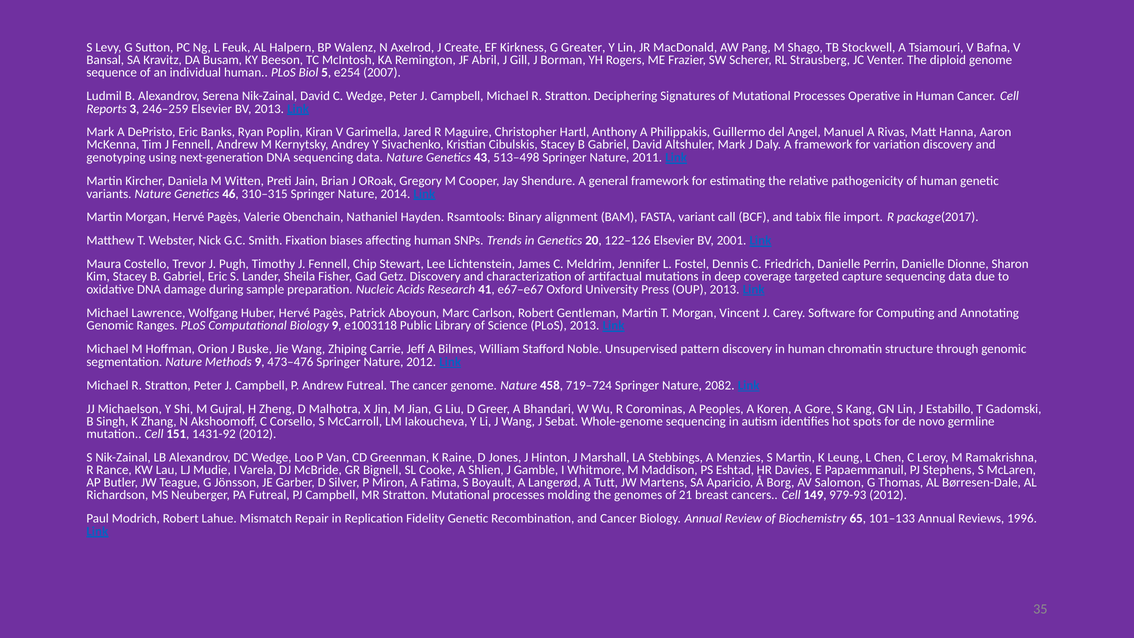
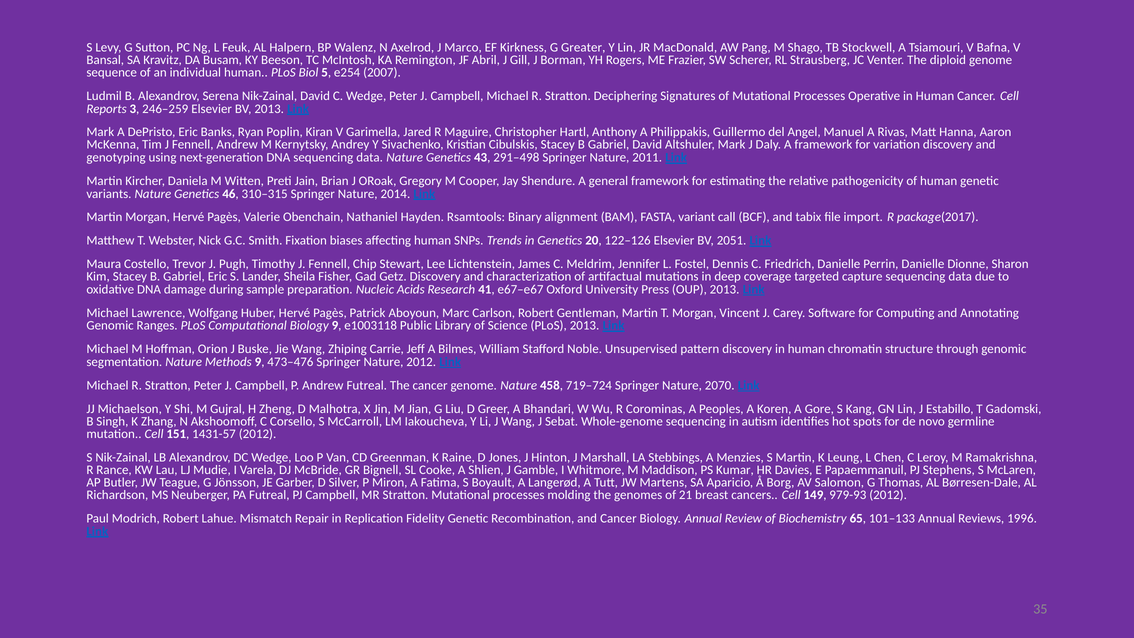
Create: Create -> Marco (463, 47)
513–498: 513–498 -> 291–498 (516, 158)
2001: 2001 -> 2051 (732, 241)
2082: 2082 -> 2070 (720, 385)
1431-92: 1431-92 -> 1431-57 (214, 434)
Eshtad: Eshtad -> Kumar (735, 470)
